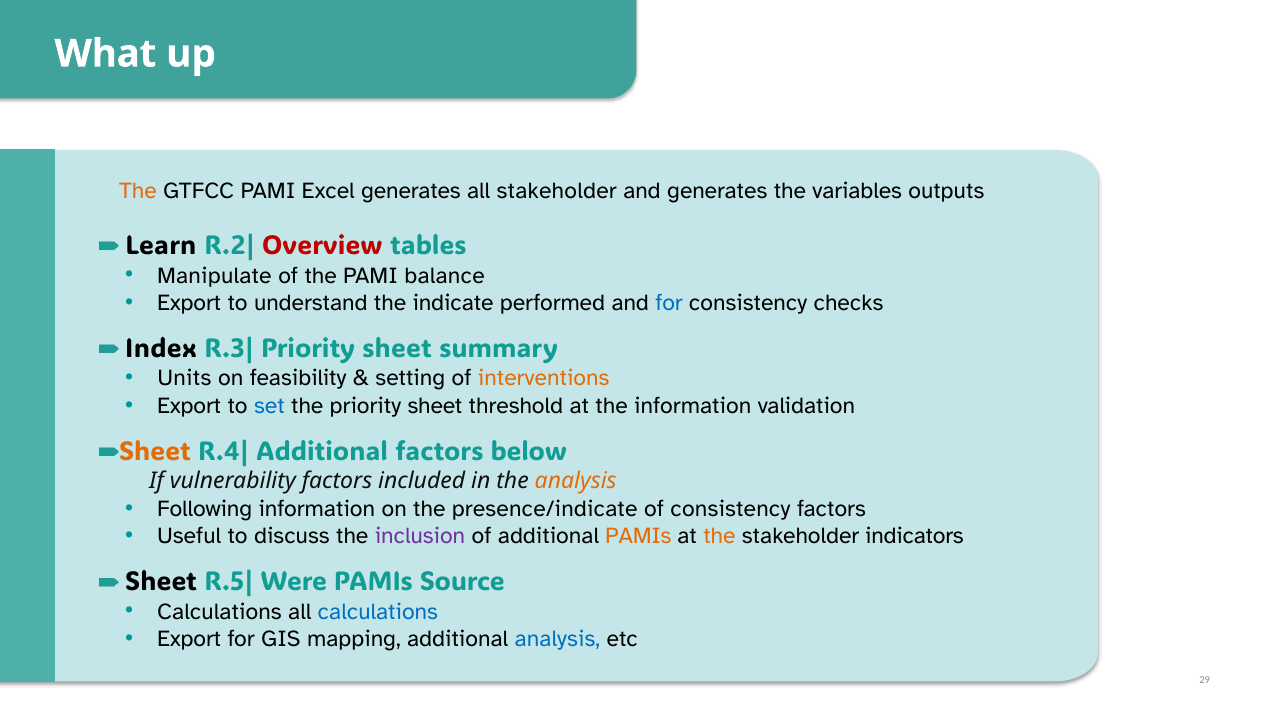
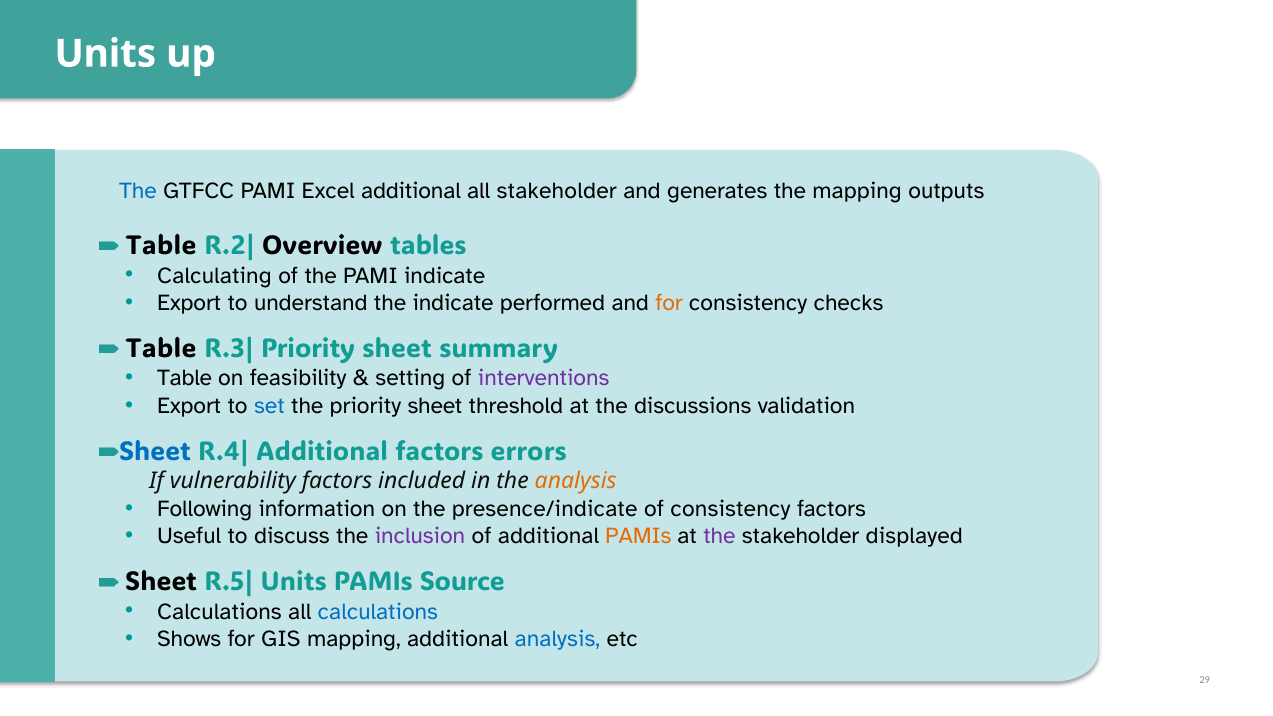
What: What -> Units (105, 54)
The colour: orange -> blue (138, 191)
Excel generates: generates -> additional (411, 191)
the variables: variables -> mapping (857, 191)
Learn: Learn -> Table (161, 246)
Overview colour: red -> black (322, 246)
Manipulate: Manipulate -> Calculating (214, 276)
PAMI balance: balance -> indicate (445, 276)
for colour: blue -> orange (669, 303)
Index: Index -> Table (161, 349)
Units: Units -> Table (185, 378)
interventions colour: orange -> purple (544, 378)
the information: information -> discussions (693, 406)
Sheet colour: orange -> blue (155, 452)
below: below -> errors (529, 452)
the colour: orange -> purple (719, 536)
indicators: indicators -> displayed (914, 536)
Were: Were -> Units (294, 582)
Export: Export -> Shows (189, 639)
